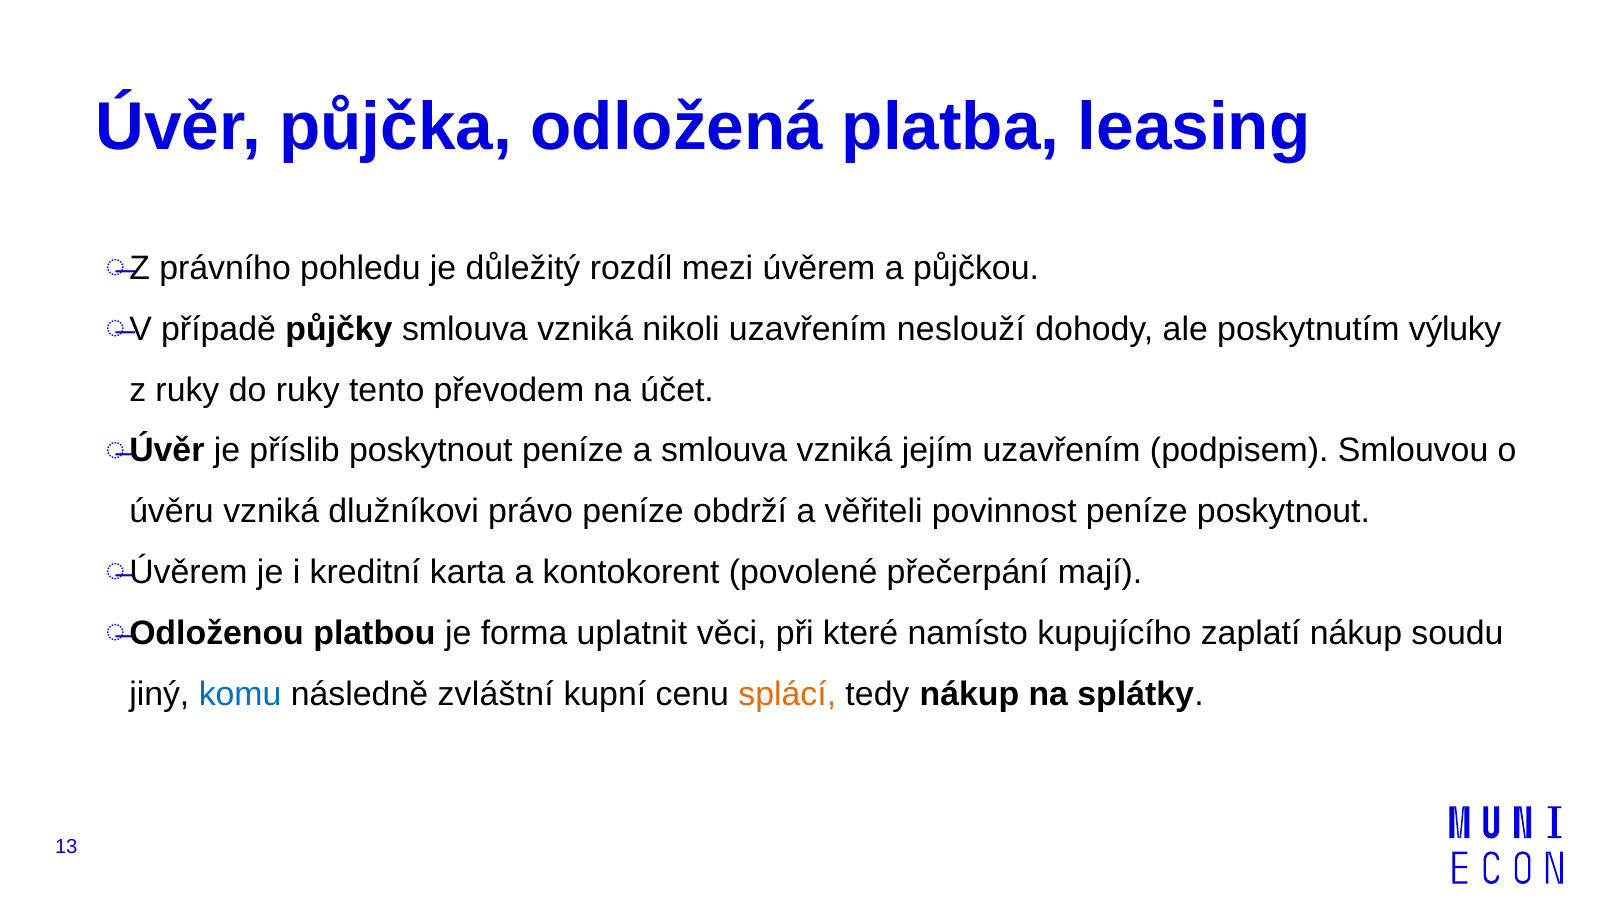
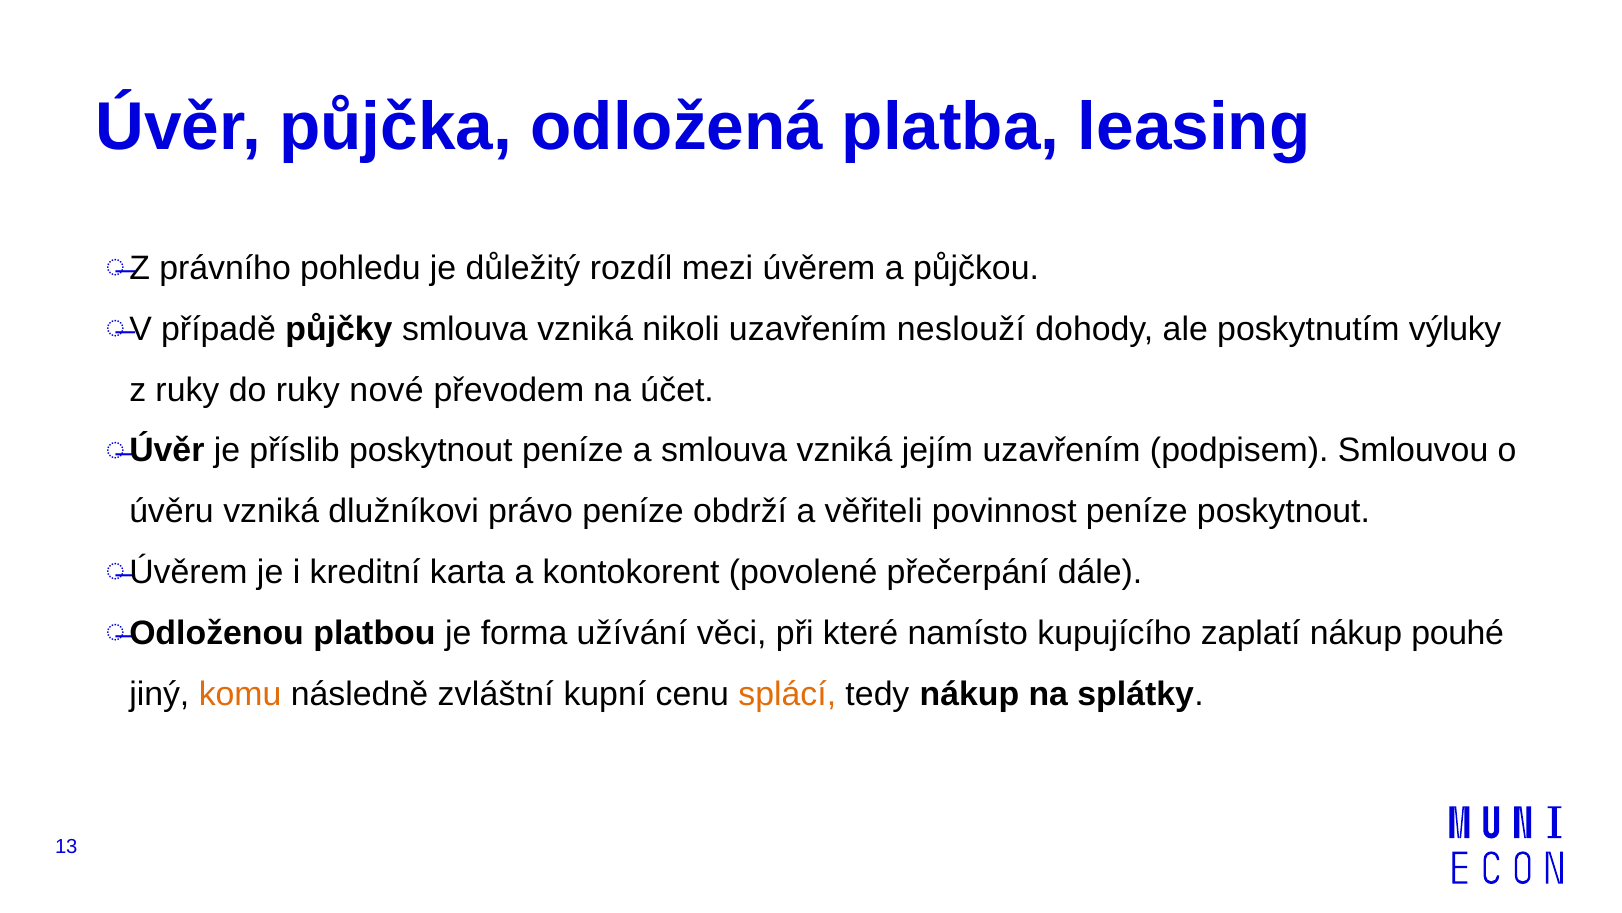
tento: tento -> nové (387, 390)
mají: mají -> dále (1100, 572)
uplatnit: uplatnit -> užívání (632, 633)
soudu: soudu -> pouhé (1458, 633)
komu colour: blue -> orange (240, 694)
